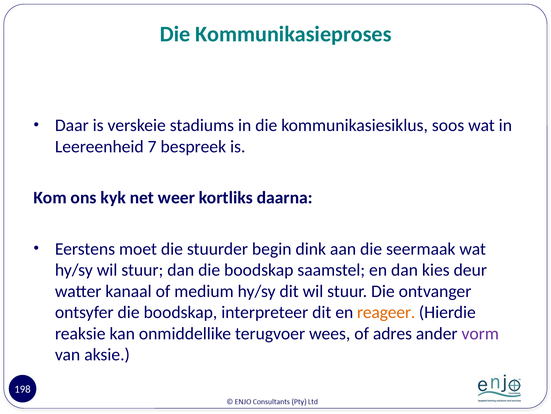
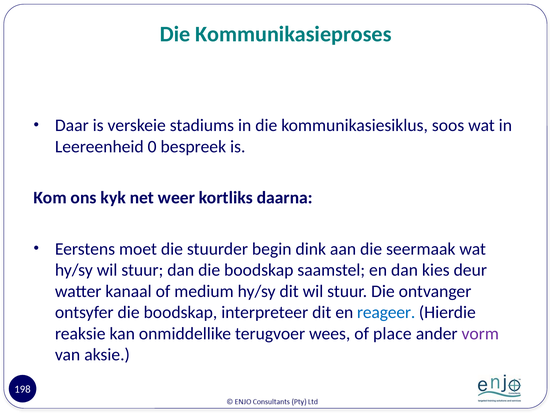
7: 7 -> 0 (152, 146)
reageer colour: orange -> blue (386, 312)
adres: adres -> place (392, 333)
